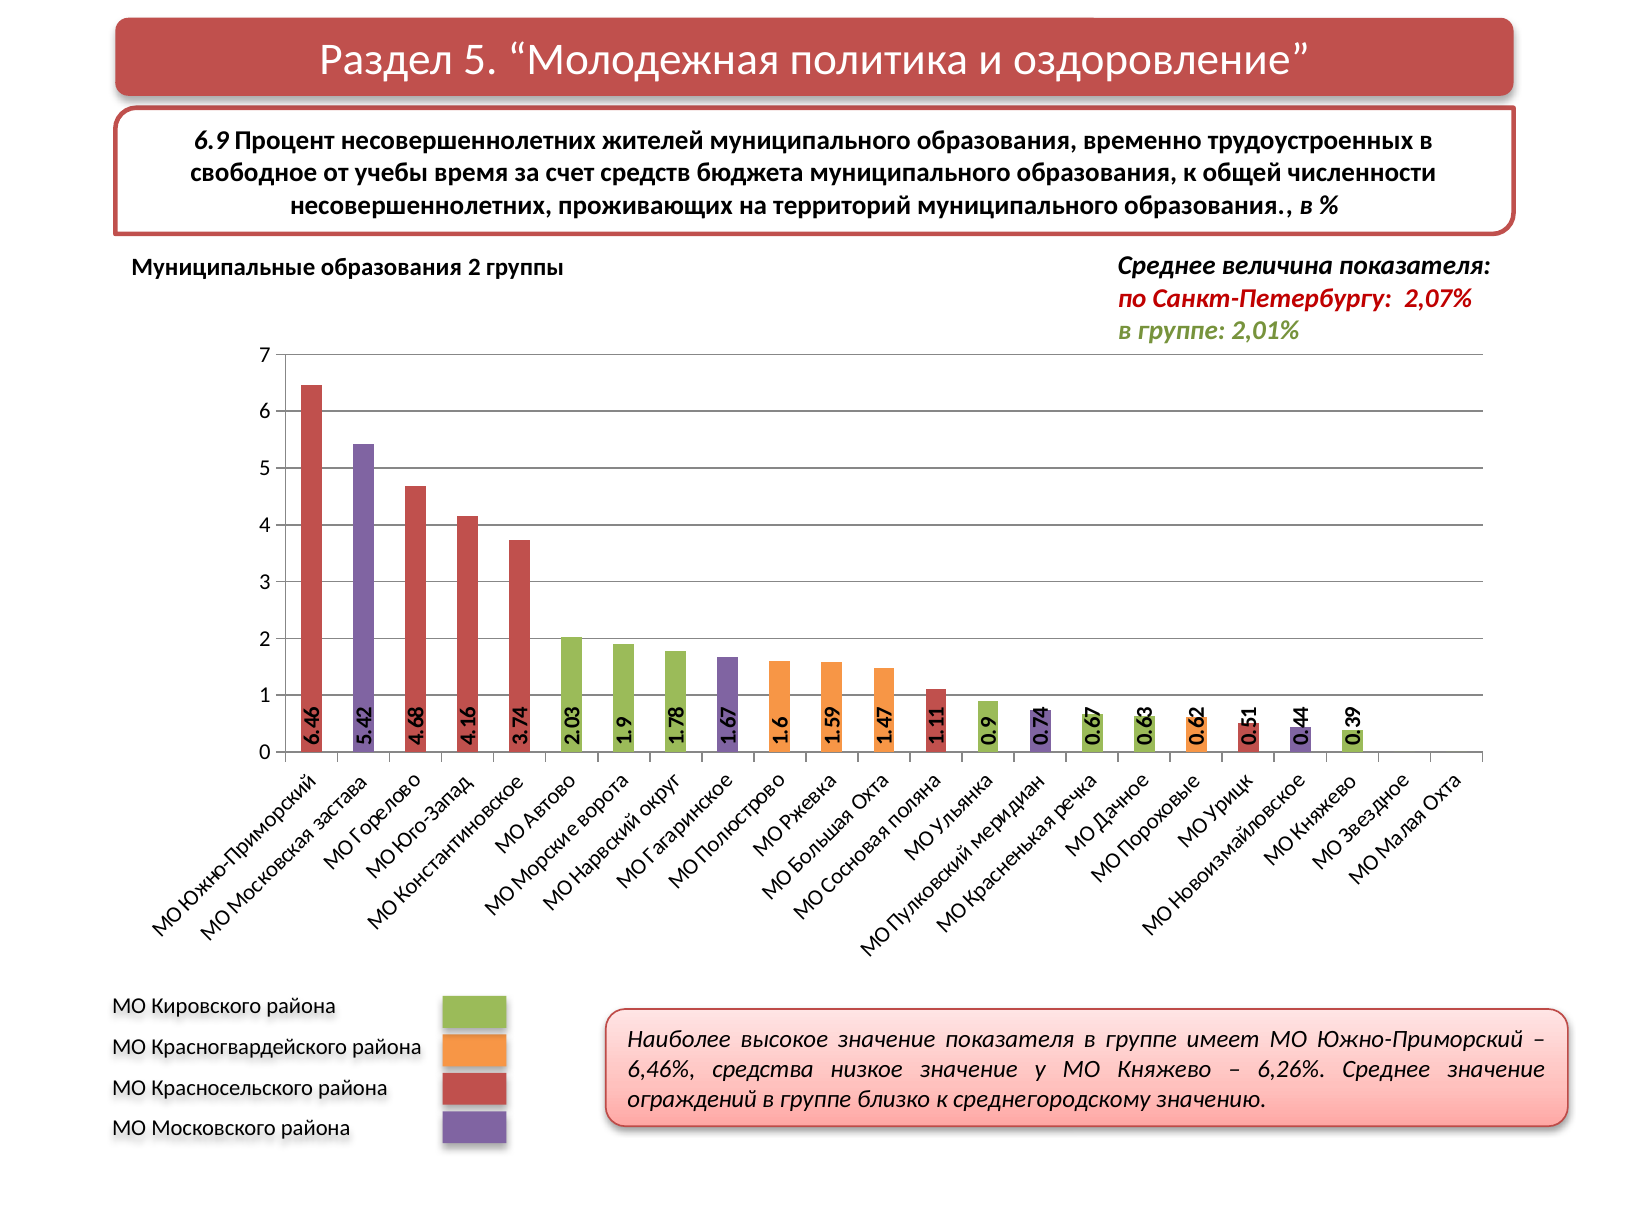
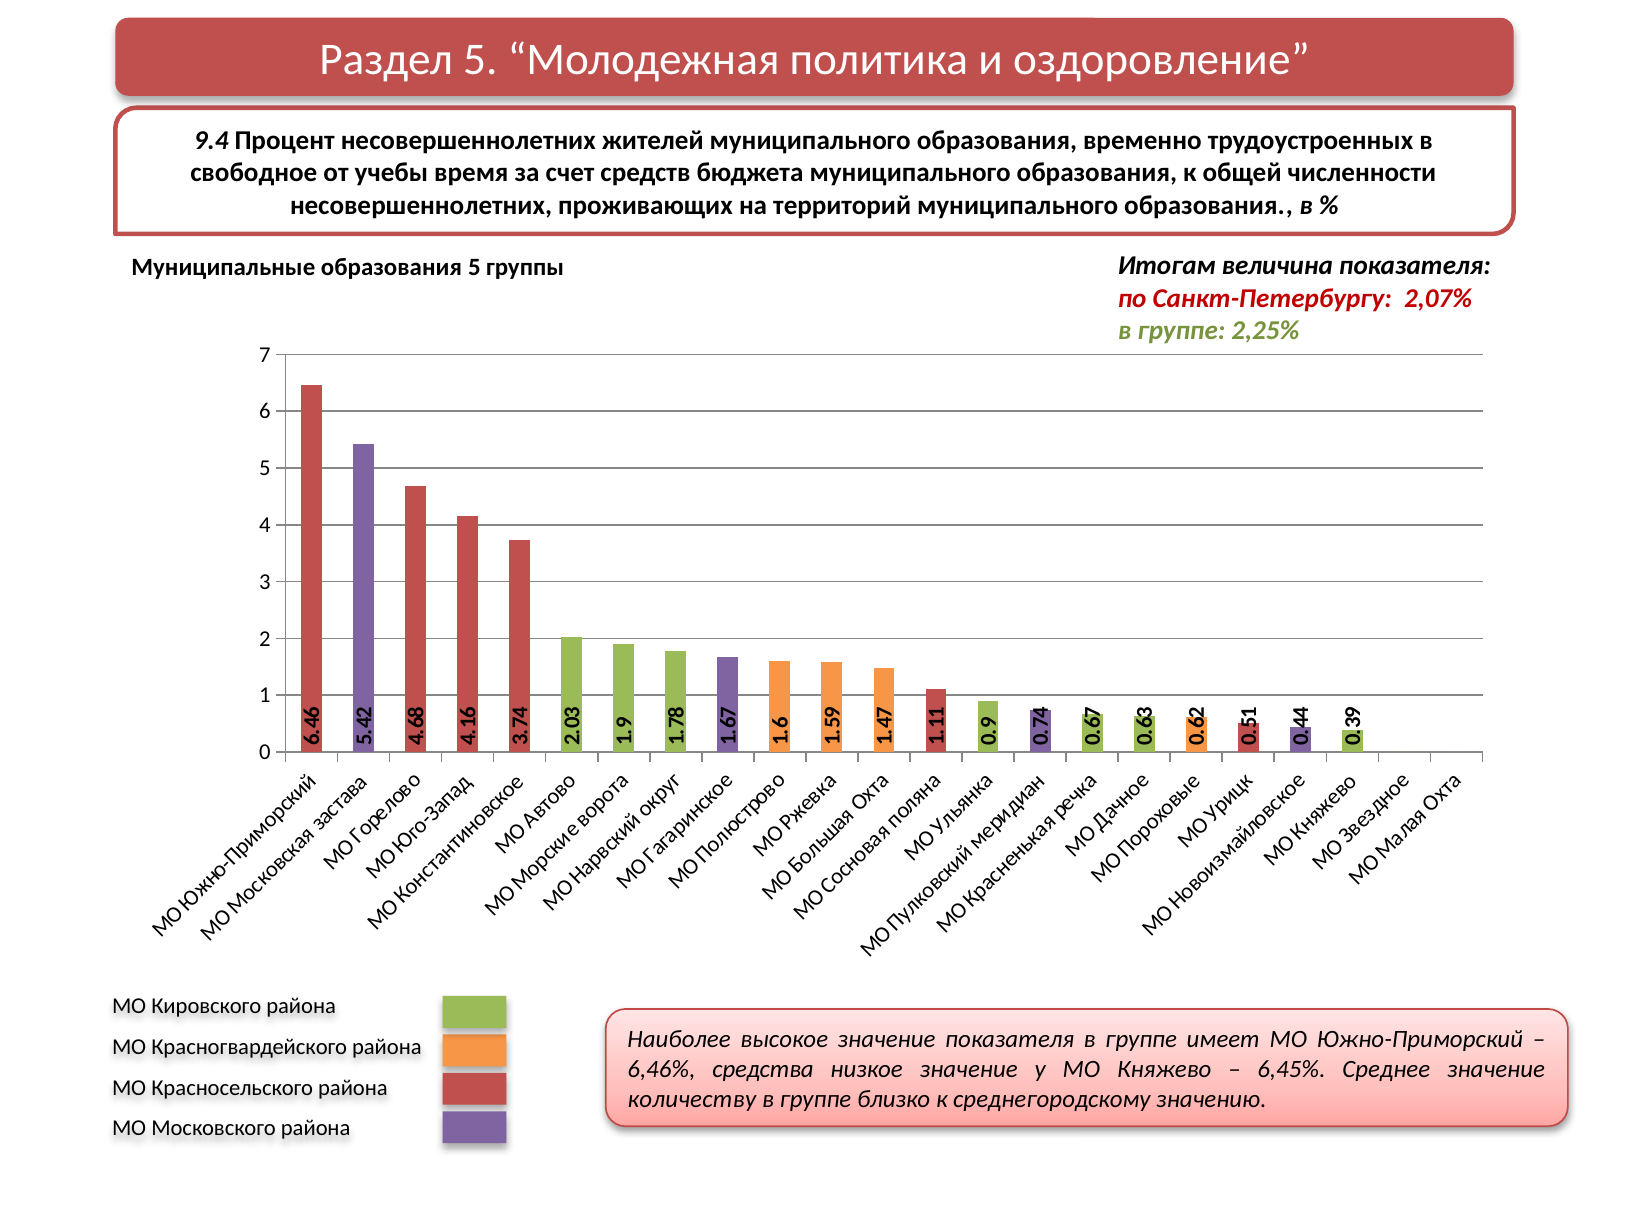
6.9: 6.9 -> 9.4 (211, 140)
образования 2: 2 -> 5 (474, 267)
группы Среднее: Среднее -> Итогам (1167, 265)
2,01%: 2,01% -> 2,25% (1265, 331)
6,26%: 6,26% -> 6,45% (1291, 1069)
ограждений: ограждений -> количеству (692, 1099)
